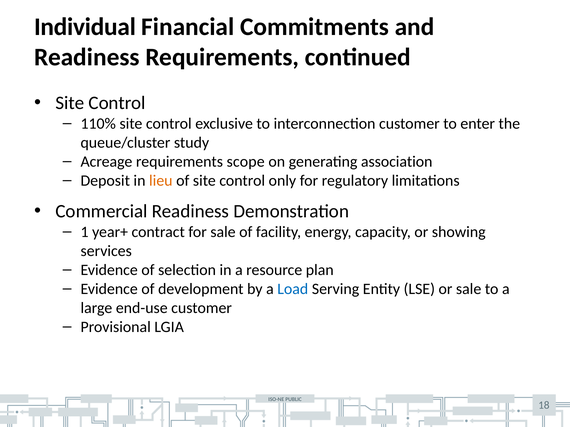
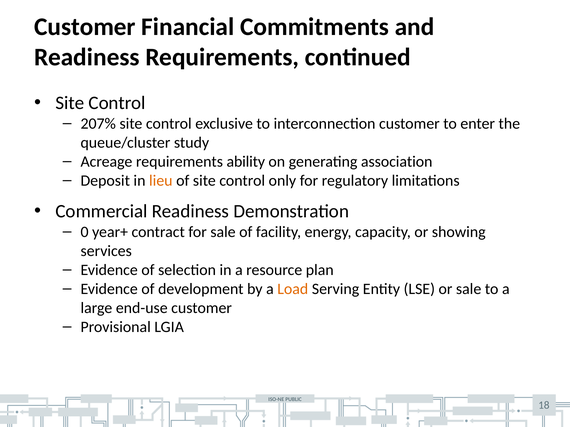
Individual: Individual -> Customer (85, 27)
110%: 110% -> 207% (98, 124)
scope: scope -> ability (246, 162)
1: 1 -> 0 (85, 232)
Load colour: blue -> orange (293, 289)
